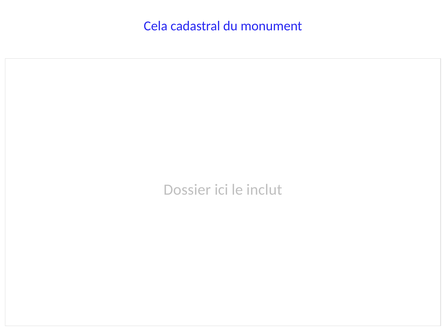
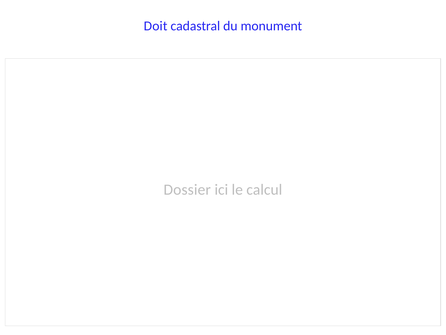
Cela: Cela -> Doit (156, 26)
inclut: inclut -> calcul (264, 189)
